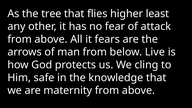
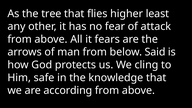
Live: Live -> Said (155, 52)
maternity: maternity -> according (68, 90)
